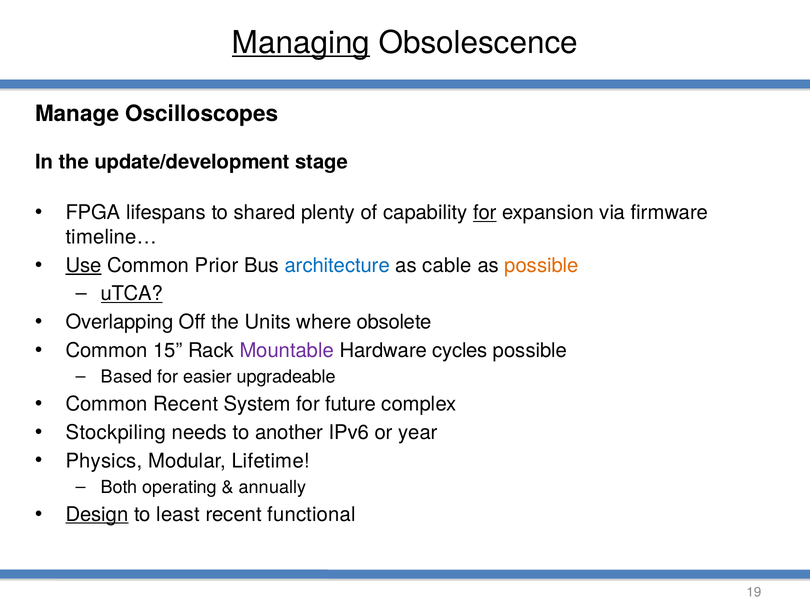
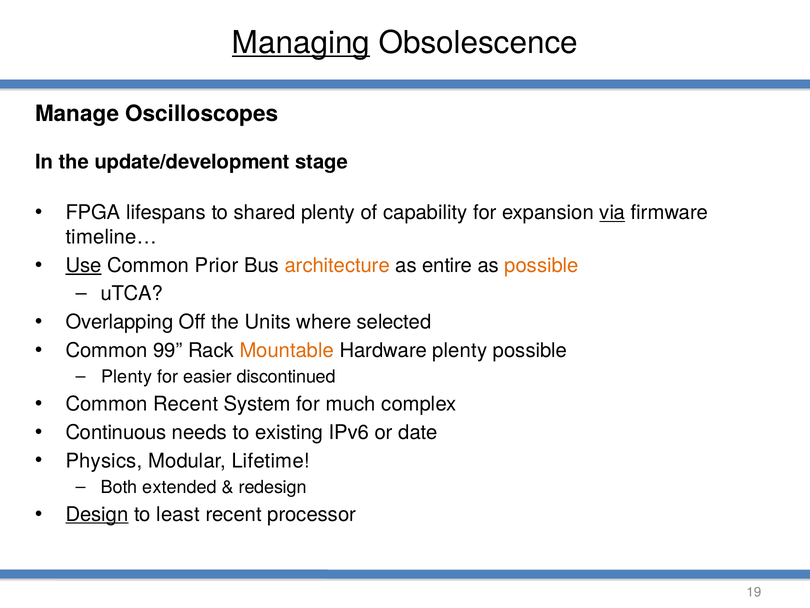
for underline: present -> none (485, 213)
via underline: none -> present (612, 213)
architecture colour: blue -> orange (337, 265)
cable: cable -> entire (447, 265)
uTCA underline: present -> none (132, 294)
obsolete: obsolete -> selected (394, 322)
15: 15 -> 99 (168, 350)
Mountable colour: purple -> orange (287, 350)
Hardware cycles: cycles -> plenty (460, 350)
Based: Based -> Plenty (127, 377)
upgradeable: upgradeable -> discontinued (286, 377)
future: future -> much (351, 404)
Stockpiling: Stockpiling -> Continuous (116, 432)
another: another -> existing (289, 432)
year: year -> date (418, 432)
operating: operating -> extended (180, 487)
annually: annually -> redesign (273, 487)
functional: functional -> processor (312, 514)
